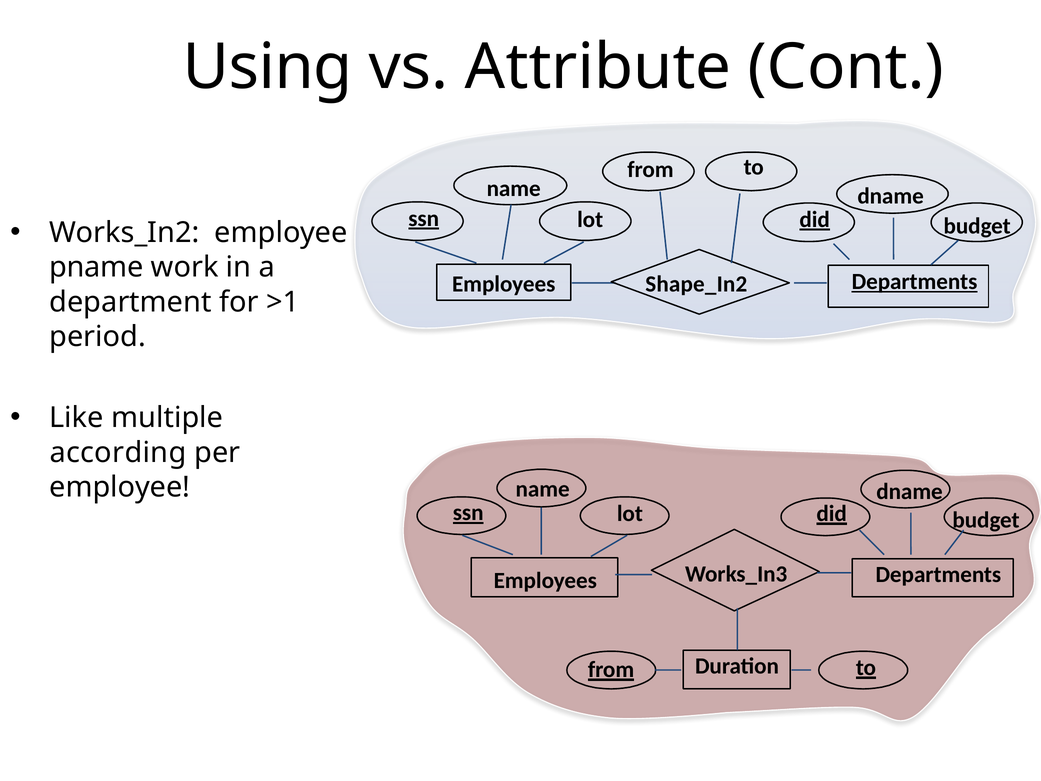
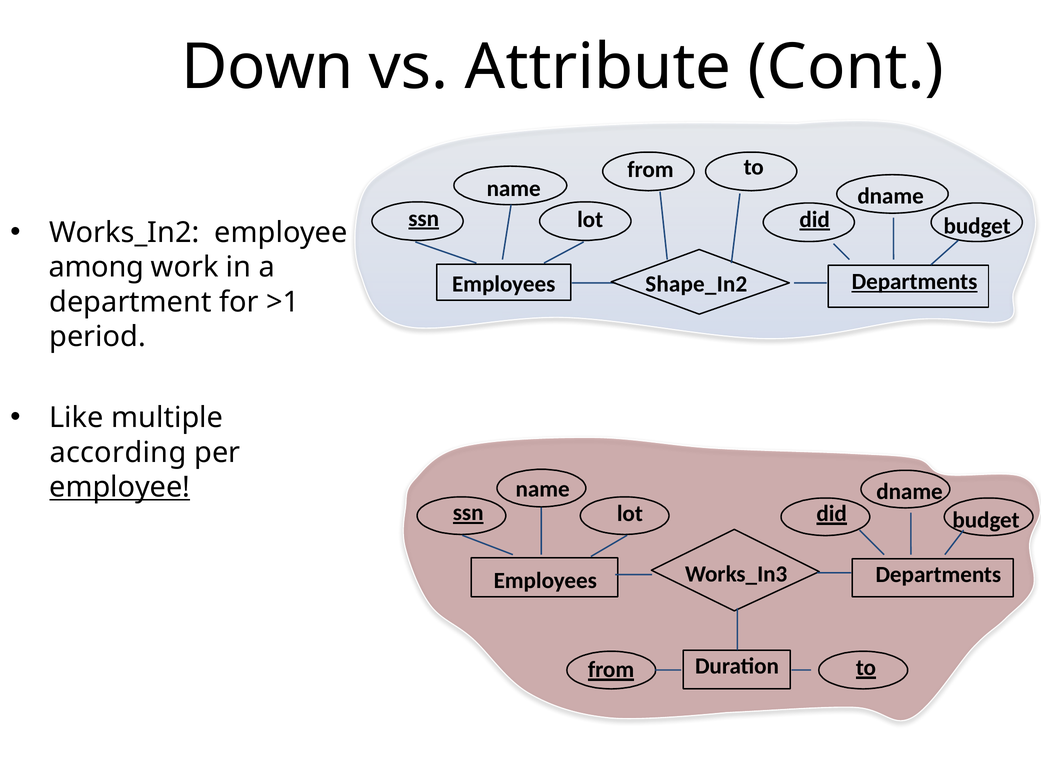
Using: Using -> Down (268, 67)
pname: pname -> among (96, 267)
employee underline: none -> present (120, 487)
